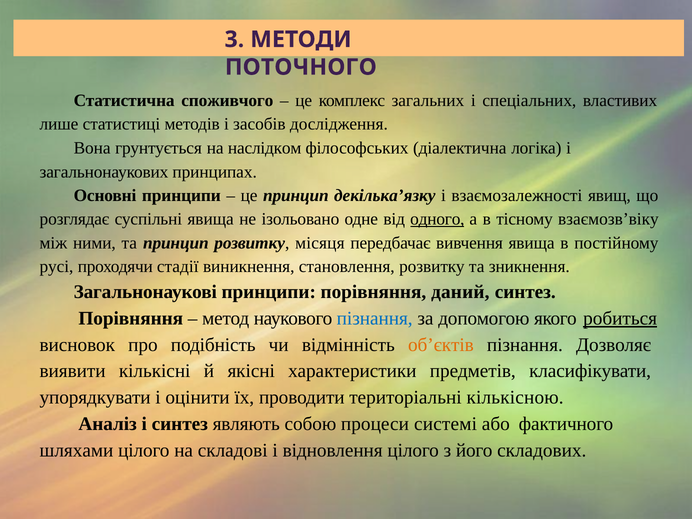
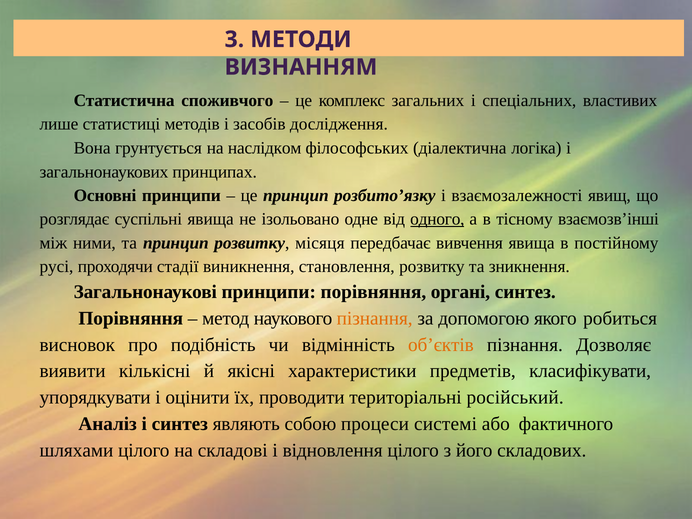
ПОТОЧНОГО: ПОТОЧНОГО -> ВИЗНАННЯМ (301, 67)
декілька’язку: декілька’язку -> розбито’язку (385, 196)
взаємозв’віку: взаємозв’віку -> взаємозв’інші (608, 219)
даний: даний -> органі (460, 292)
пізнання colour: blue -> orange (375, 318)
робиться underline: present -> none (620, 318)
кількісною: кількісною -> російський (515, 397)
